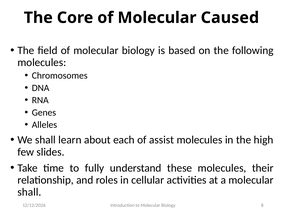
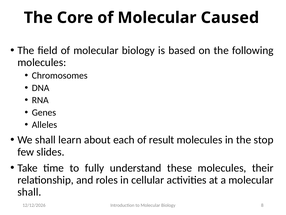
assist: assist -> result (162, 140)
high: high -> stop (264, 140)
